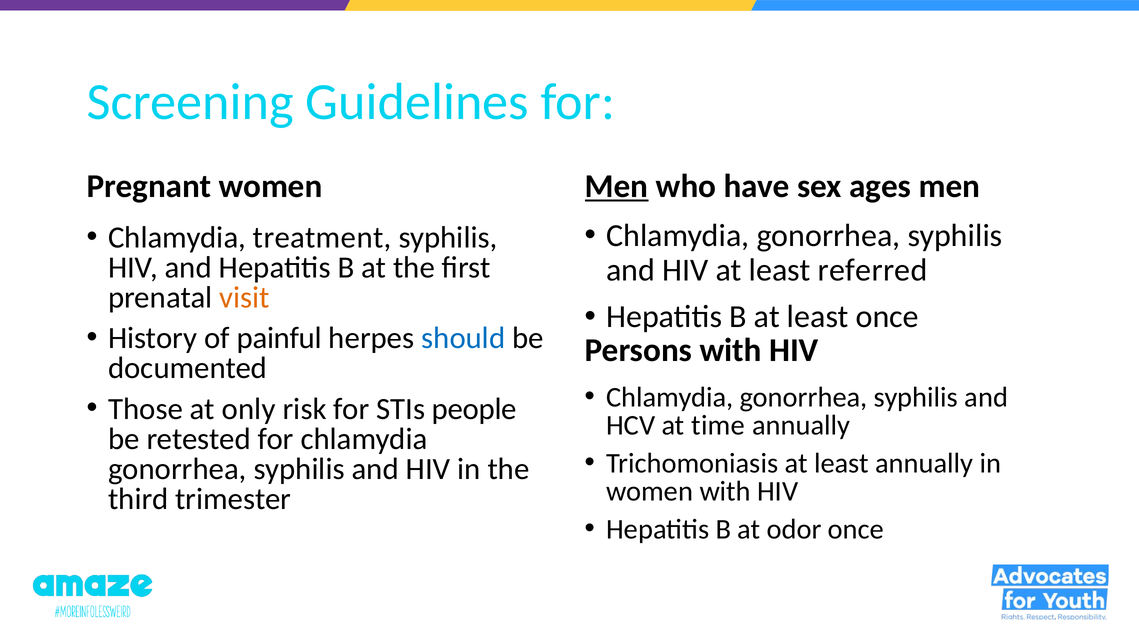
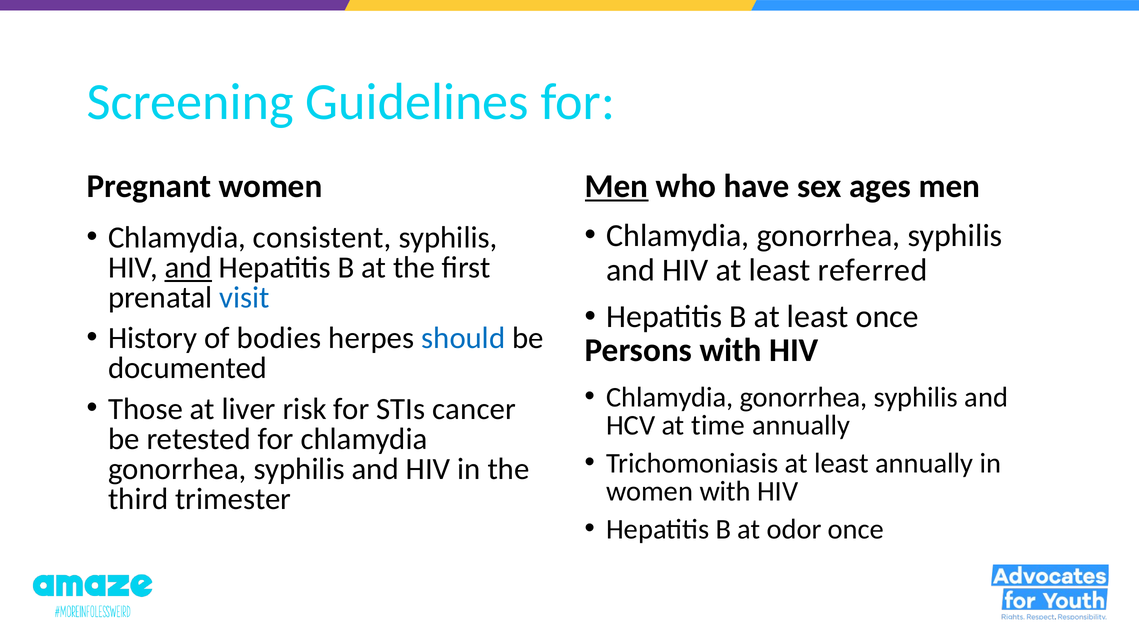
treatment: treatment -> consistent (322, 238)
and underline: none -> present (188, 268)
visit colour: orange -> blue (245, 297)
painful: painful -> bodies (279, 338)
only: only -> liver (249, 409)
people: people -> cancer (474, 409)
